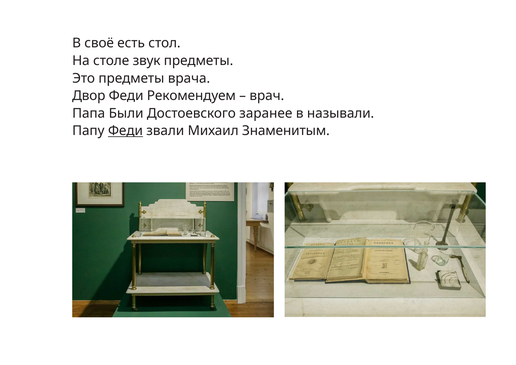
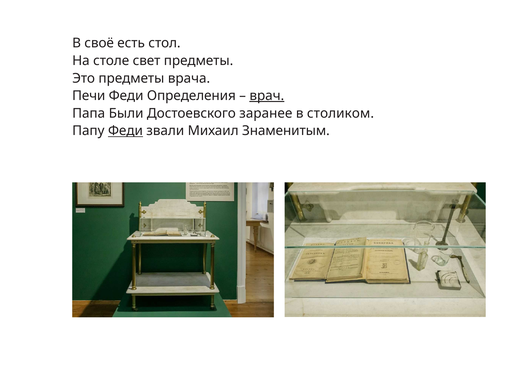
звук: звук -> свет (147, 61)
Двор: Двор -> Печи (89, 96)
Рекомендуем: Рекомендуем -> Определения (191, 96)
врач underline: none -> present (267, 96)
называли: называли -> столиком (341, 113)
